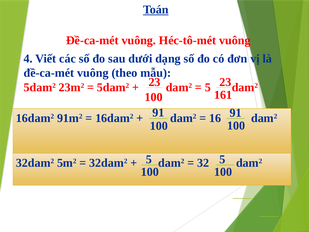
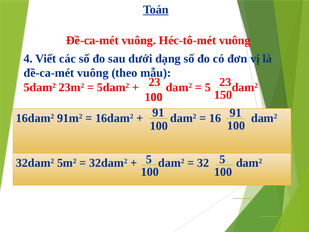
161: 161 -> 150 (223, 95)
